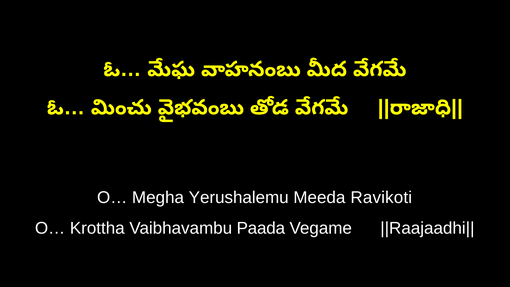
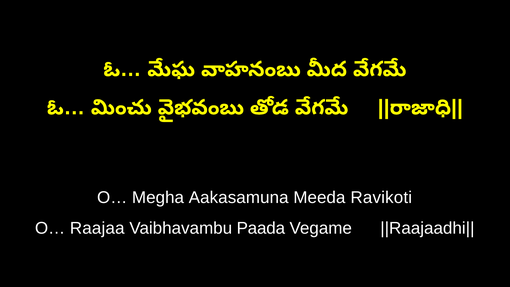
Yerushalemu: Yerushalemu -> Aakasamuna (239, 198)
Krottha: Krottha -> Raajaa (97, 228)
